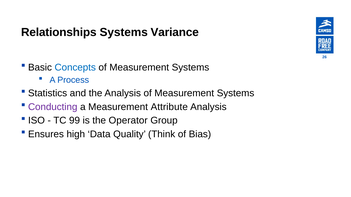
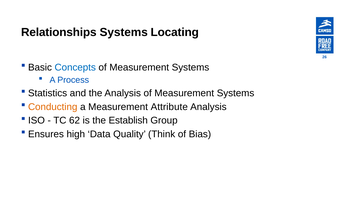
Variance: Variance -> Locating (175, 32)
Conducting colour: purple -> orange (53, 107)
99: 99 -> 62 (75, 121)
Operator: Operator -> Establish (128, 121)
